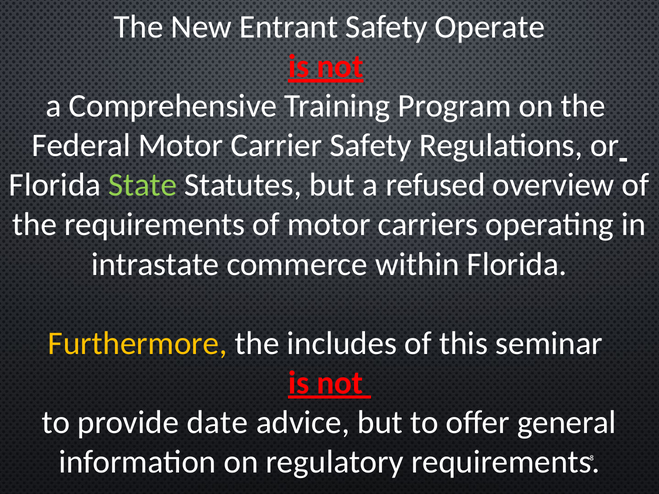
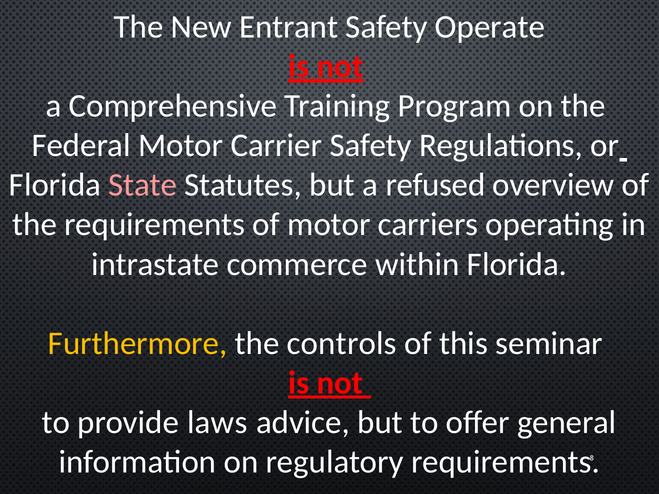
State colour: light green -> pink (143, 185)
includes: includes -> controls (342, 343)
date: date -> laws (217, 422)
